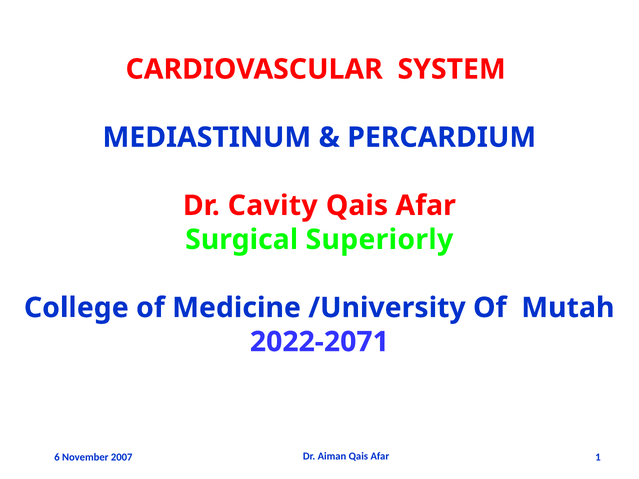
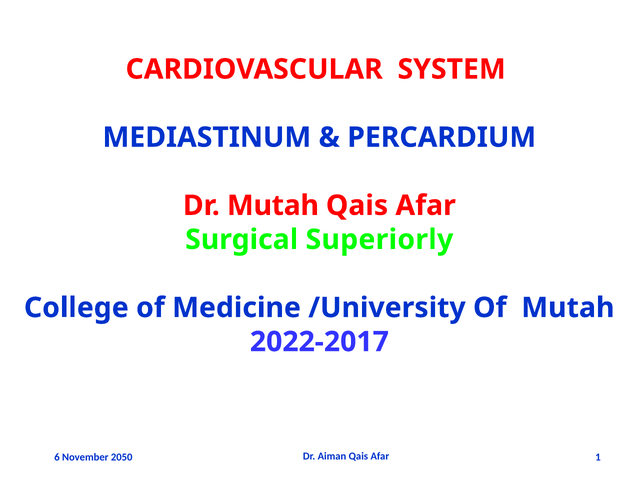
Dr Cavity: Cavity -> Mutah (273, 206)
2022-2071: 2022-2071 -> 2022-2017 (319, 342)
2007: 2007 -> 2050 (122, 458)
